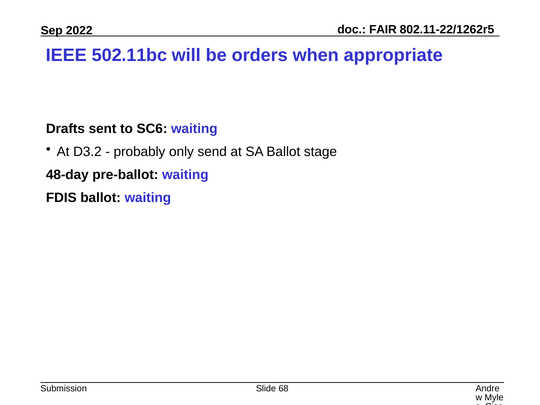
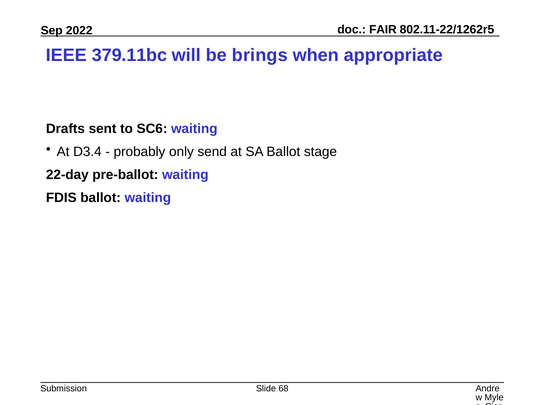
502.11bc: 502.11bc -> 379.11bc (130, 55)
orders: orders -> brings (260, 55)
D3.2: D3.2 -> D3.4 (87, 152)
48-day: 48-day -> 22-day (67, 175)
